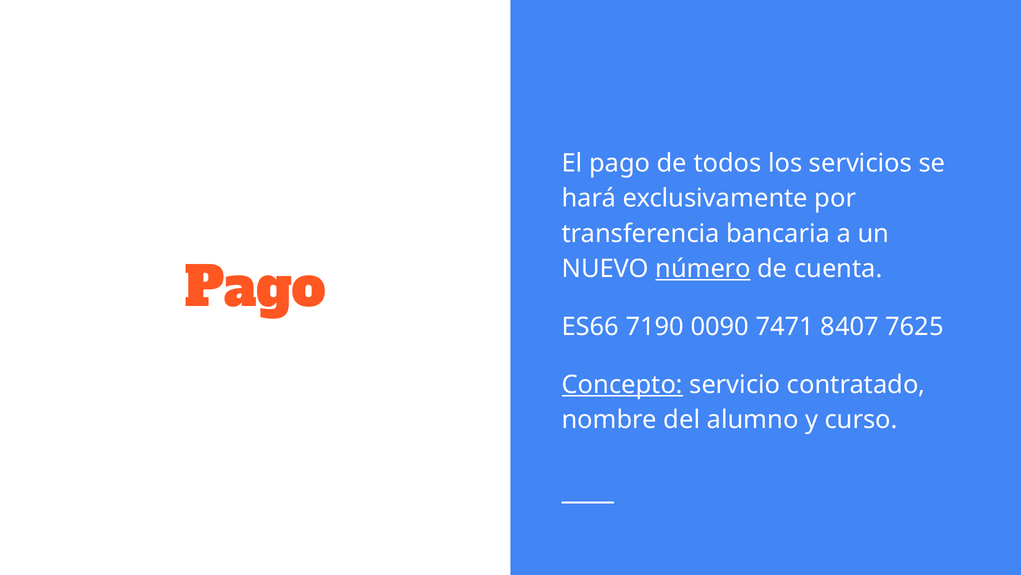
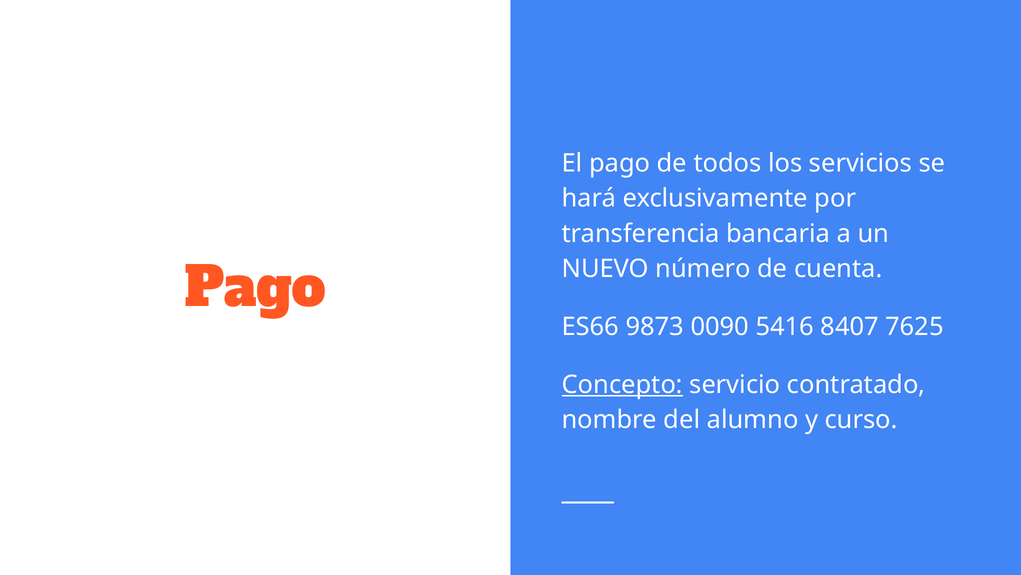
número underline: present -> none (703, 269)
7190: 7190 -> 9873 (655, 326)
7471: 7471 -> 5416 (785, 326)
